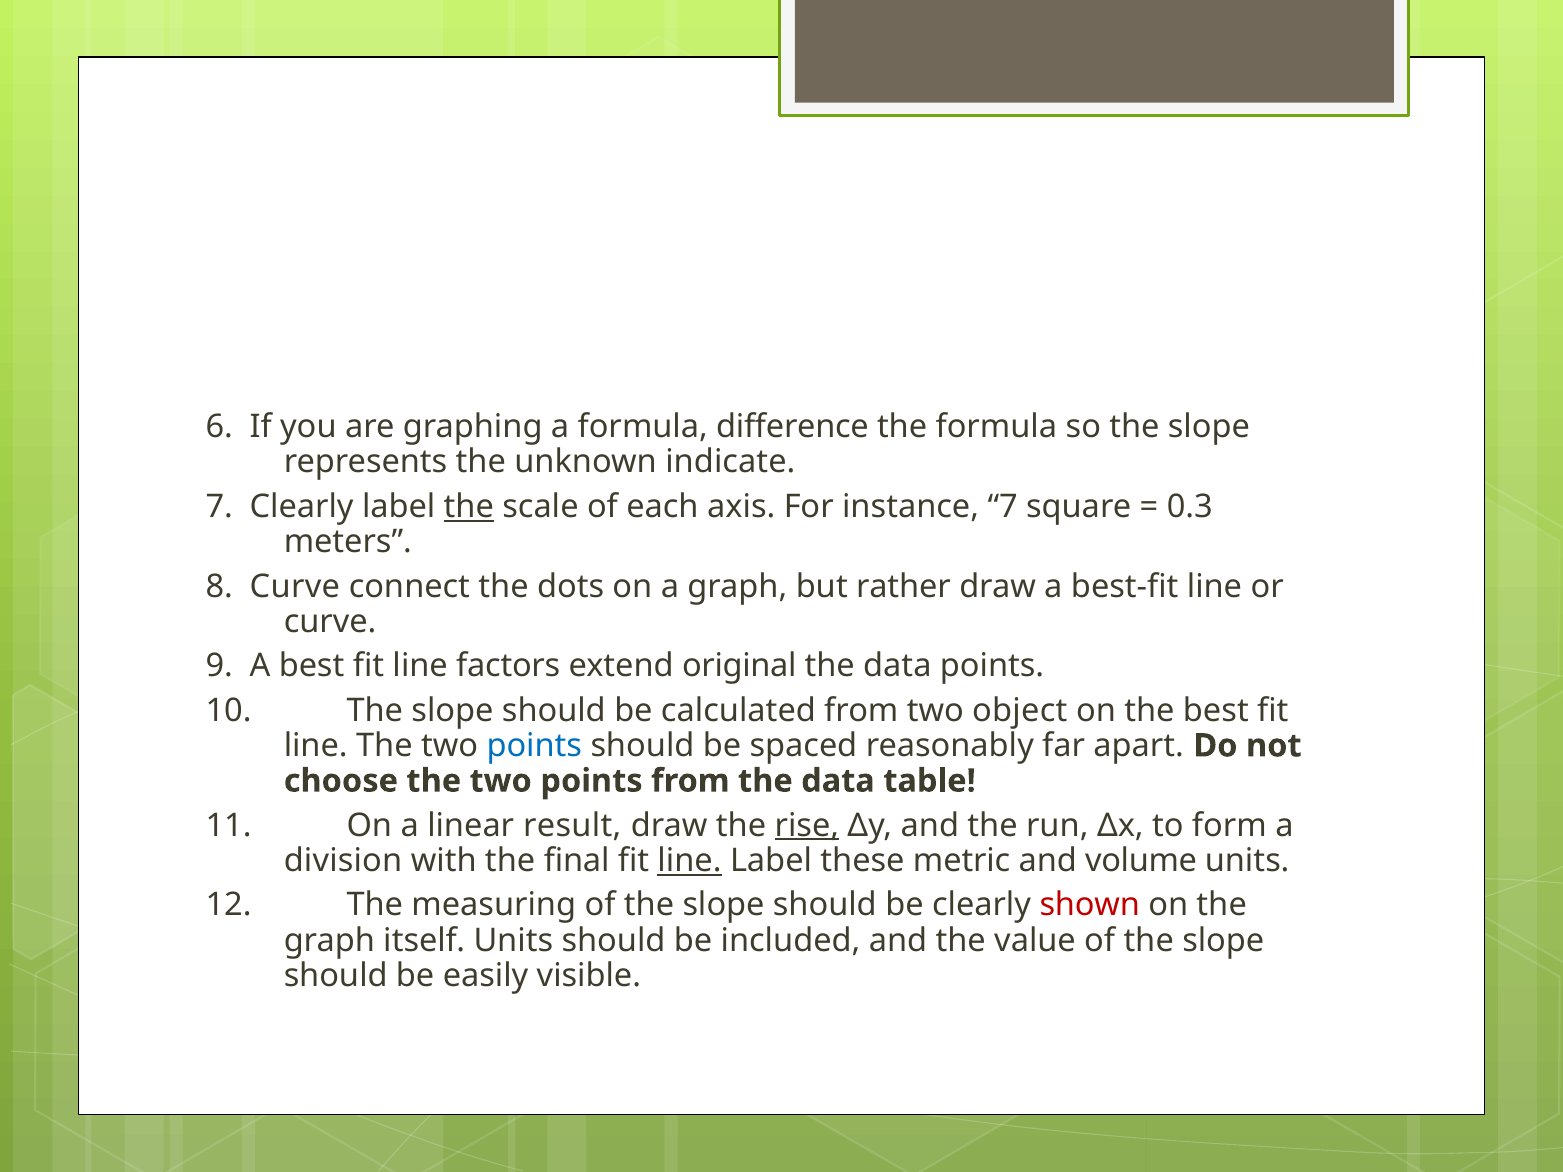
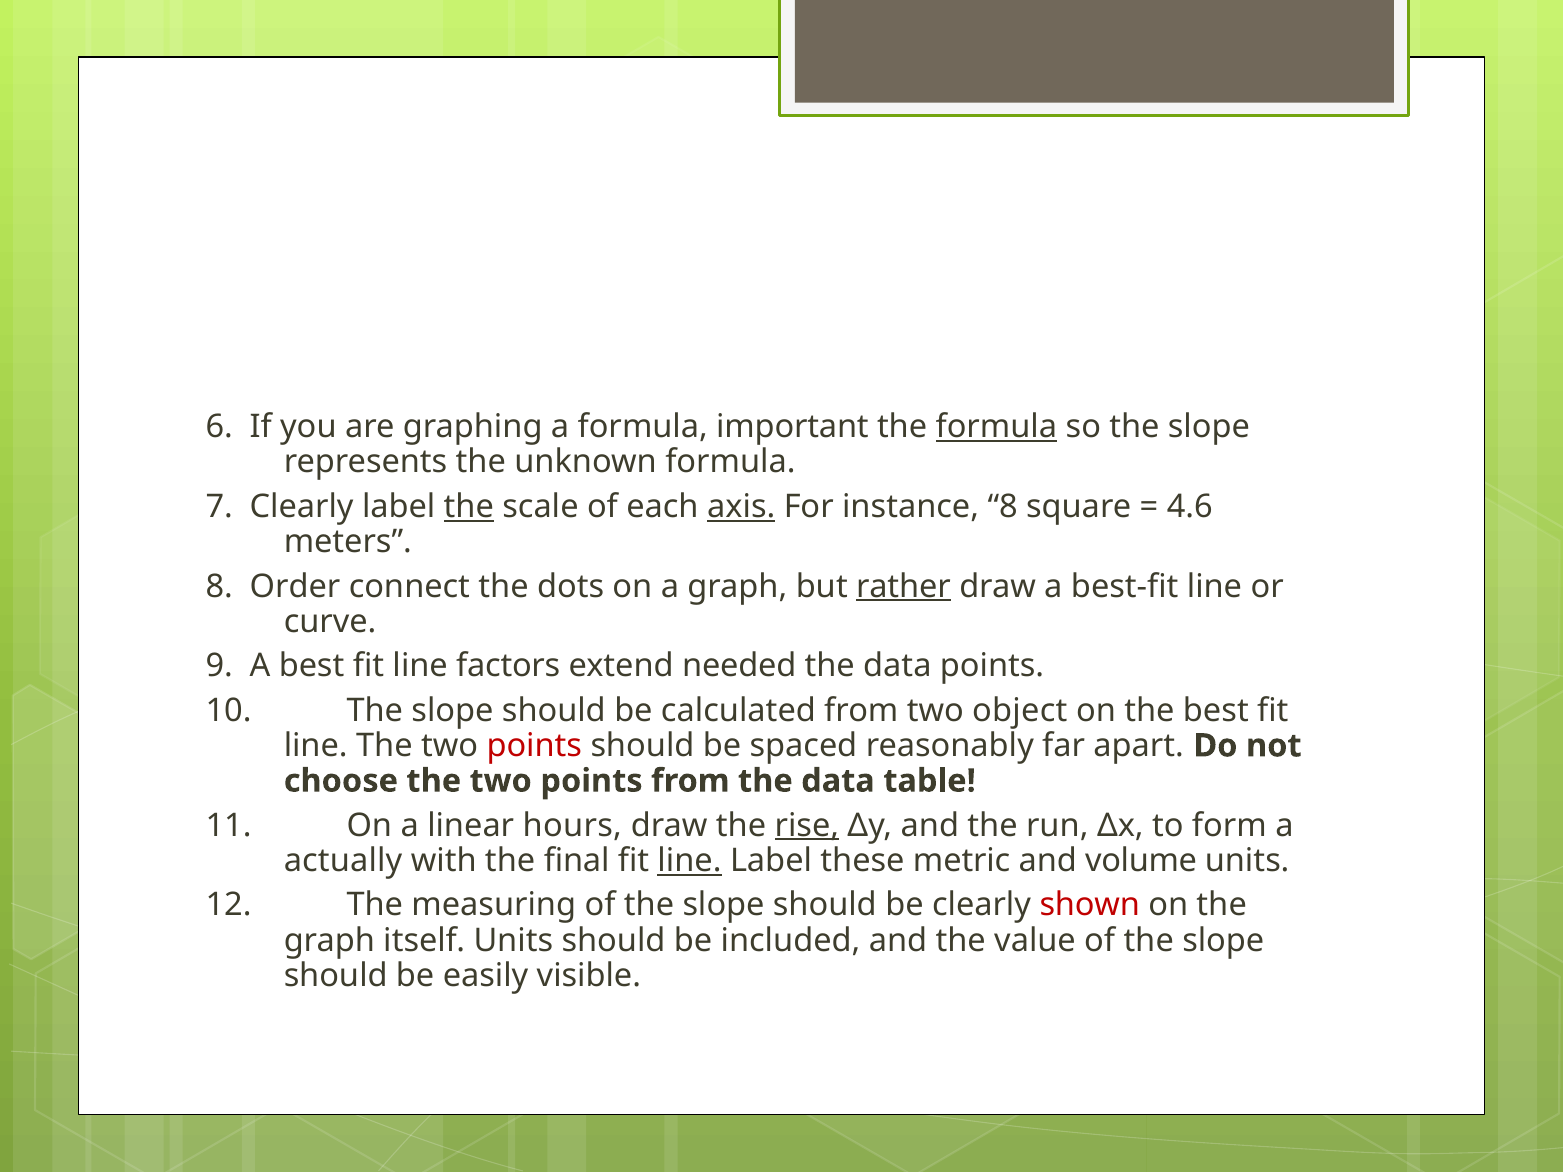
difference: difference -> important (792, 427)
formula underline: none -> present (996, 427)
unknown indicate: indicate -> formula (730, 462)
axis underline: none -> present (741, 507)
instance 7: 7 -> 8 (1003, 507)
0.3: 0.3 -> 4.6 (1190, 507)
8 Curve: Curve -> Order (295, 586)
rather underline: none -> present (903, 586)
original: original -> needed (739, 666)
points colour: blue -> red (534, 746)
result: result -> hours (572, 826)
division: division -> actually (343, 861)
